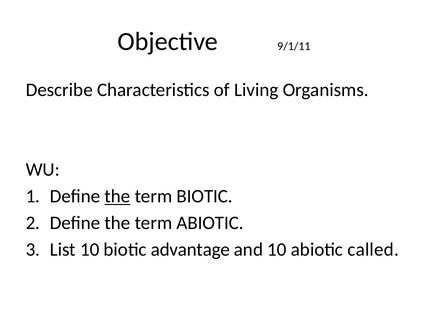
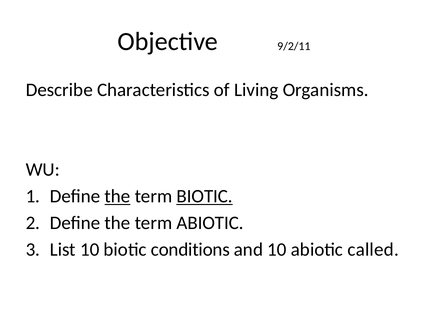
9/1/11: 9/1/11 -> 9/2/11 (294, 46)
BIOTIC underline: none -> present (205, 196)
advantage: advantage -> conditions (190, 250)
